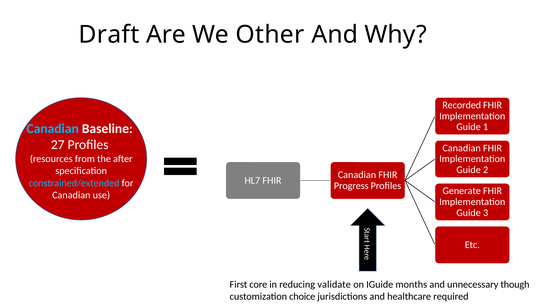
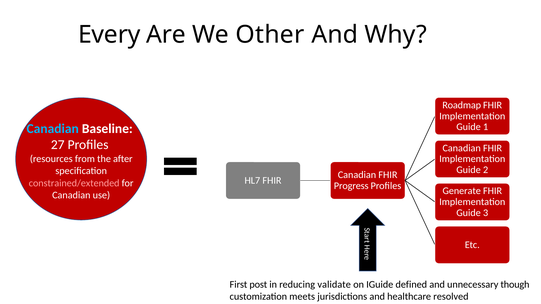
Draft: Draft -> Every (109, 35)
Recorded: Recorded -> Roadmap (462, 105)
constrained/extended colour: light blue -> pink (74, 183)
core: core -> post (258, 285)
months: months -> defined (411, 285)
choice: choice -> meets (302, 297)
required: required -> resolved (451, 297)
